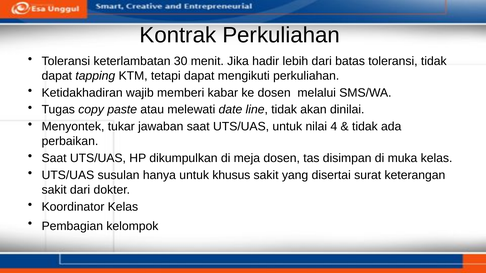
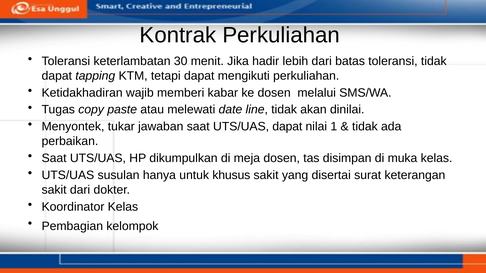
UTS/UAS untuk: untuk -> dapat (287, 127)
4: 4 -> 1 (334, 127)
